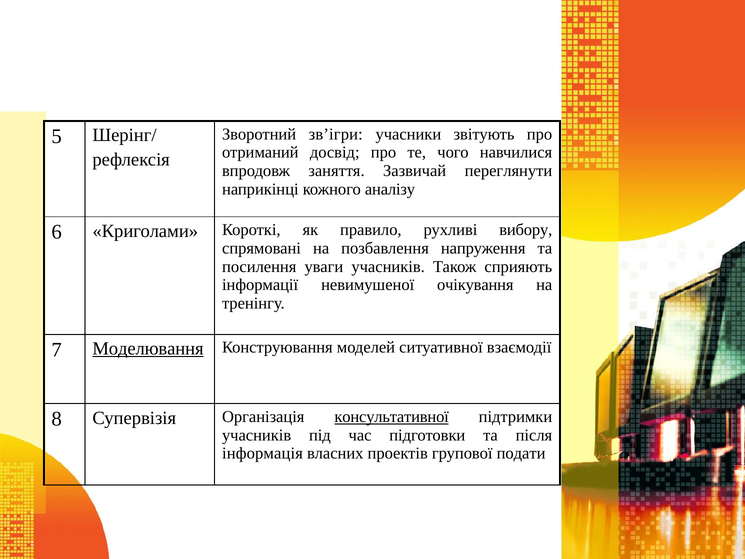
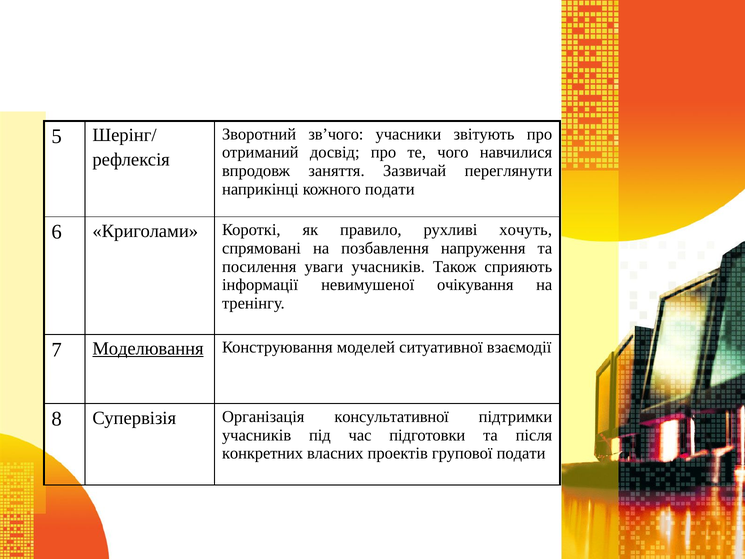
зв’ігри: зв’ігри -> зв’чого (336, 134)
кожного аналізу: аналізу -> подати (390, 189)
вибору: вибору -> хочуть (526, 230)
консультативної underline: present -> none (392, 417)
інформація: інформація -> конкретних (263, 453)
